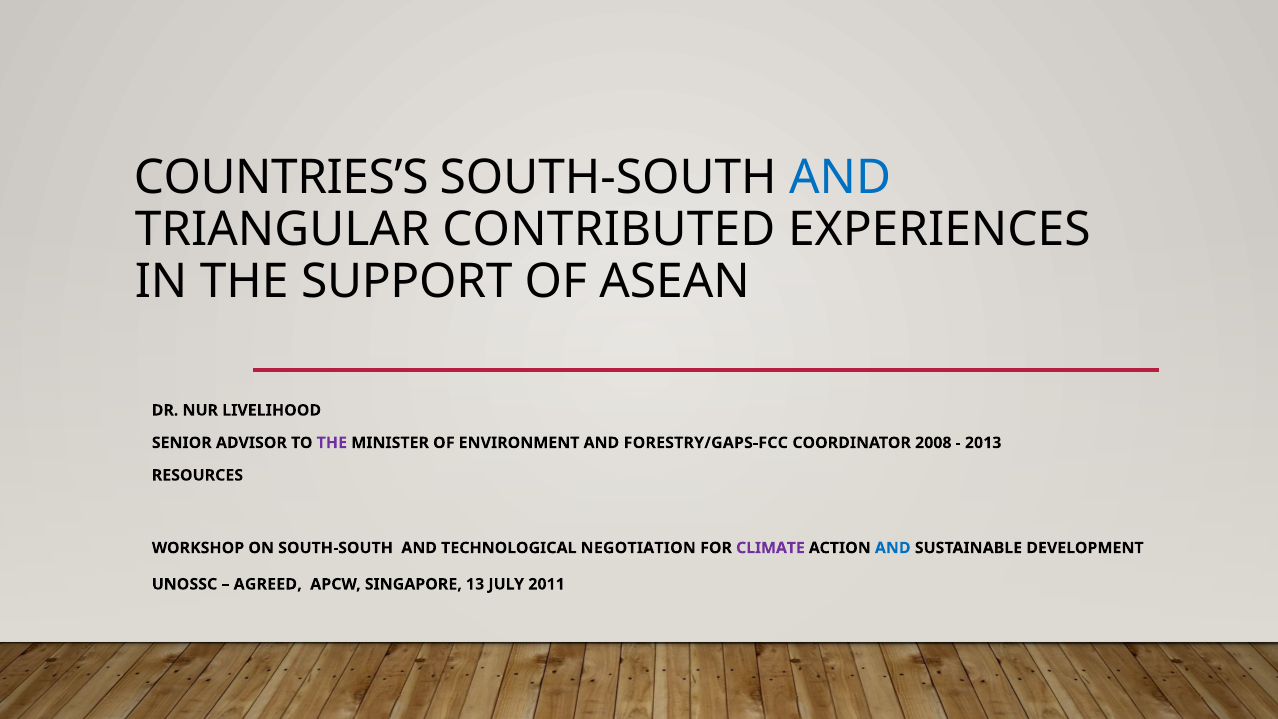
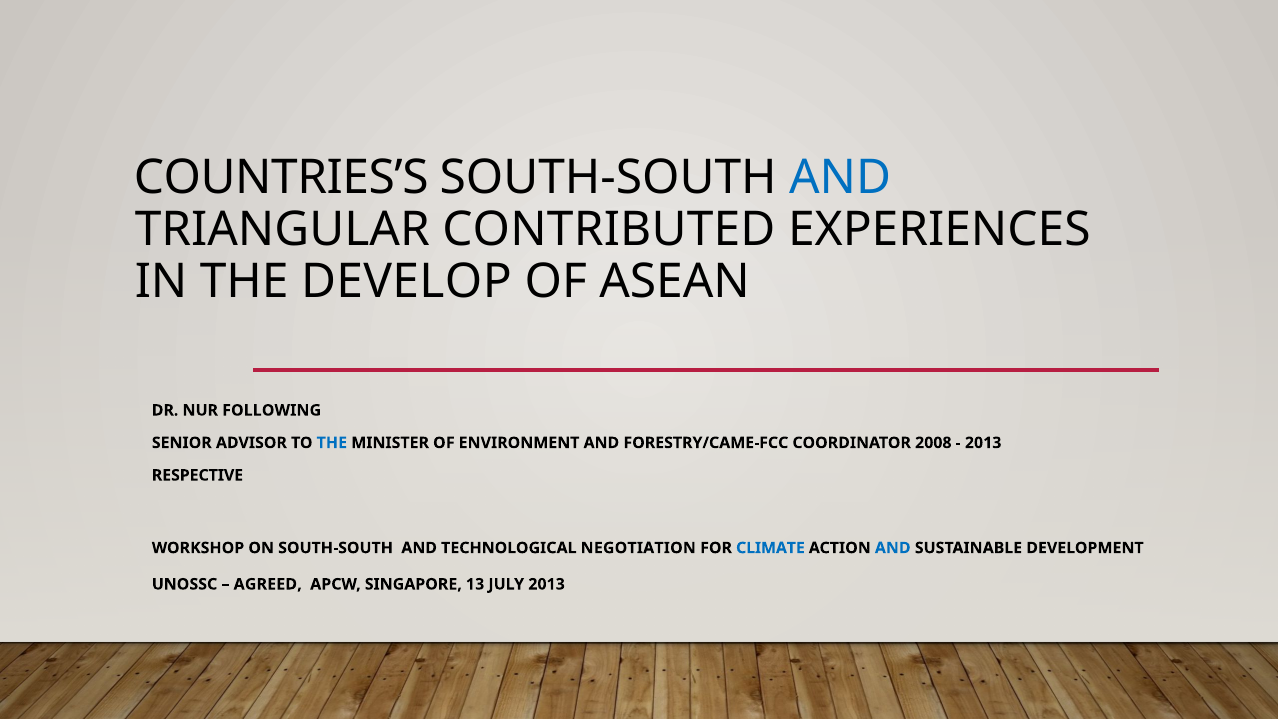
SUPPORT: SUPPORT -> DEVELOP (406, 281)
LIVELIHOOD: LIVELIHOOD -> FOLLOWING (272, 410)
THE colour: purple -> blue (332, 443)
FORESTRY/GAPS-FCC: FORESTRY/GAPS-FCC -> FORESTRY/CAME-FCC (706, 443)
RESOURCES: RESOURCES -> RESPECTIVE (197, 475)
CLIMATE colour: purple -> blue (770, 548)
JULY 2011: 2011 -> 2013 (547, 584)
